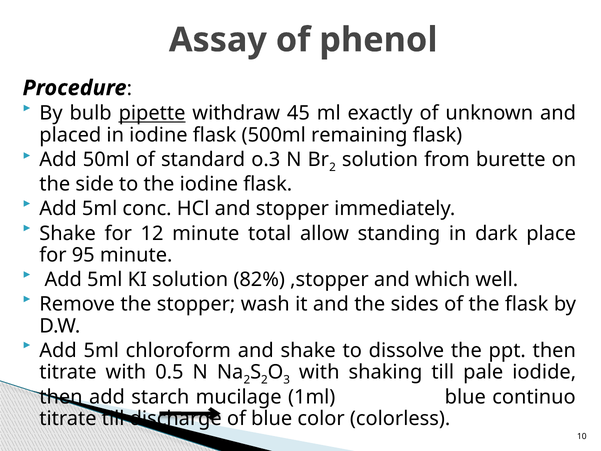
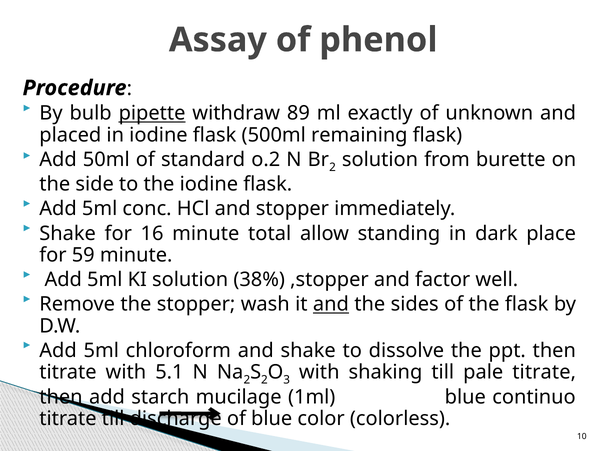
45: 45 -> 89 (298, 113)
o.3: o.3 -> o.2 (266, 159)
12: 12 -> 16 (152, 233)
95: 95 -> 59 (83, 255)
82%: 82% -> 38% (259, 280)
which: which -> factor (443, 280)
and underline: none -> present (331, 304)
0.5: 0.5 -> 5.1 (169, 372)
pale iodide: iodide -> titrate (544, 372)
